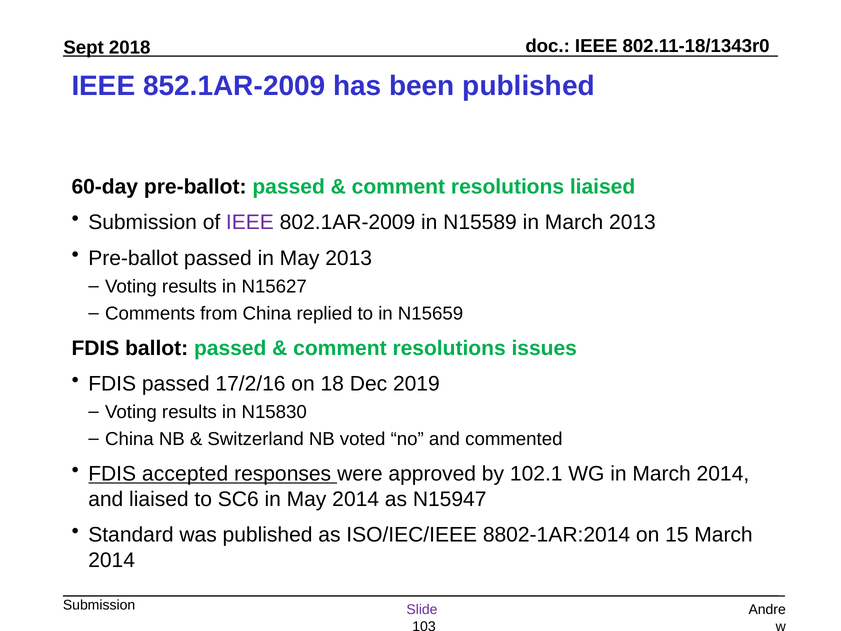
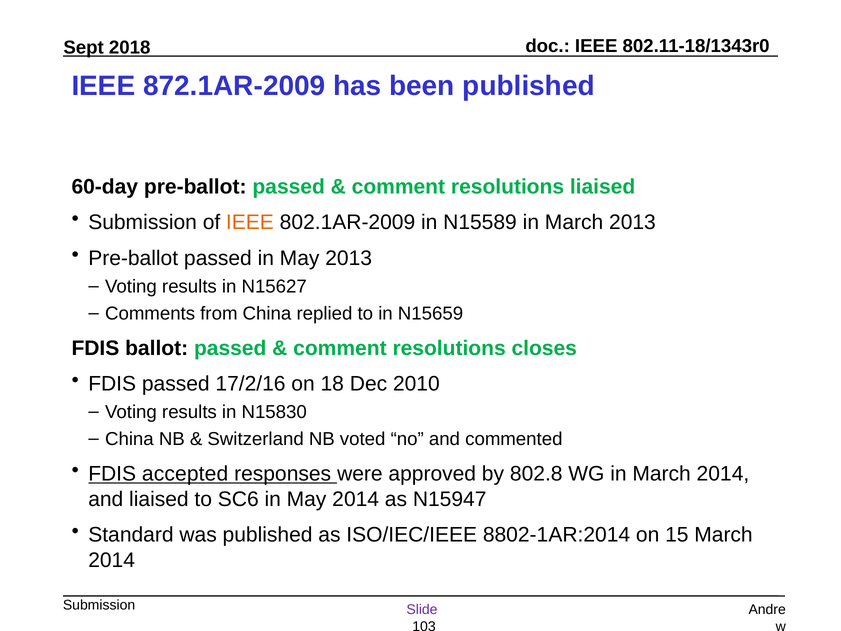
852.1AR-2009: 852.1AR-2009 -> 872.1AR-2009 (234, 86)
IEEE colour: purple -> orange (250, 222)
issues: issues -> closes (544, 348)
2019: 2019 -> 2010 (416, 384)
102.1: 102.1 -> 802.8 (536, 474)
